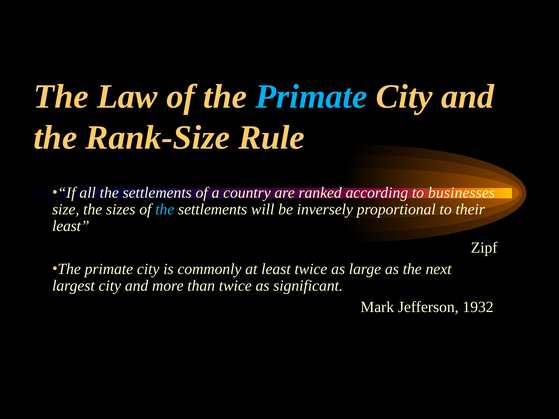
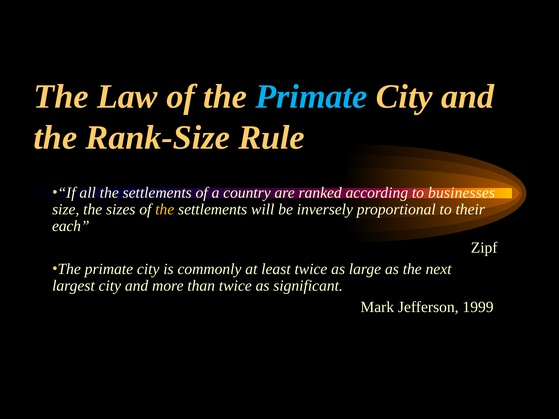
the colour: light blue -> yellow (165, 210)
least: least -> each (71, 226)
1932: 1932 -> 1999 (478, 307)
